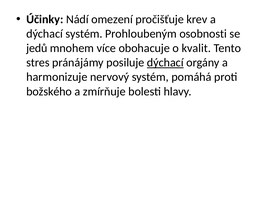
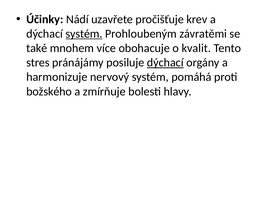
omezení: omezení -> uzavřete (112, 19)
systém underline: none -> present (84, 34)
osobnosti: osobnosti -> závratěmi (203, 34)
jedů: jedů -> také (37, 48)
